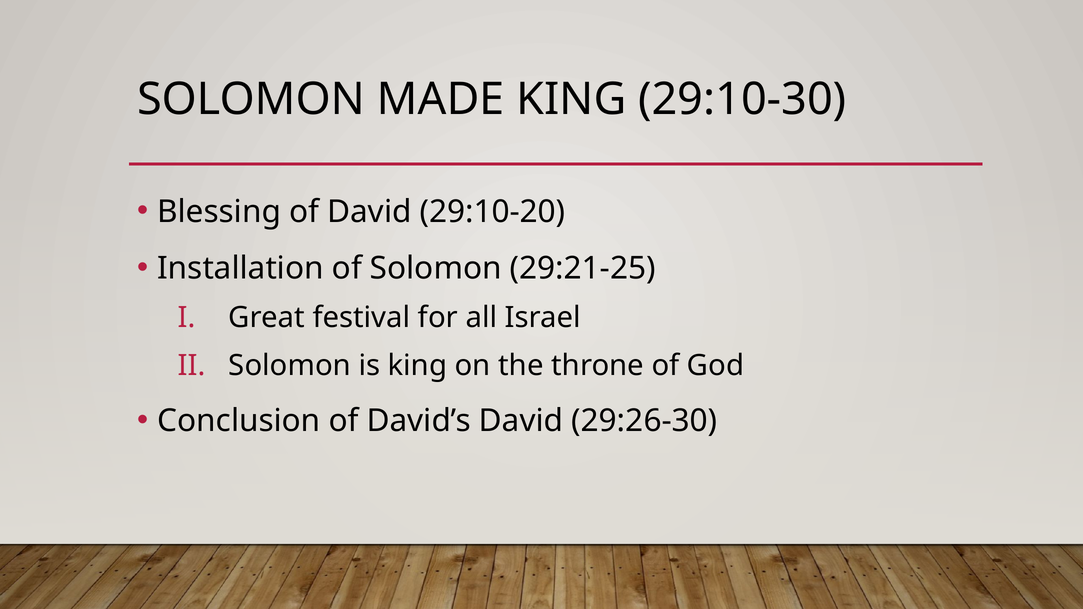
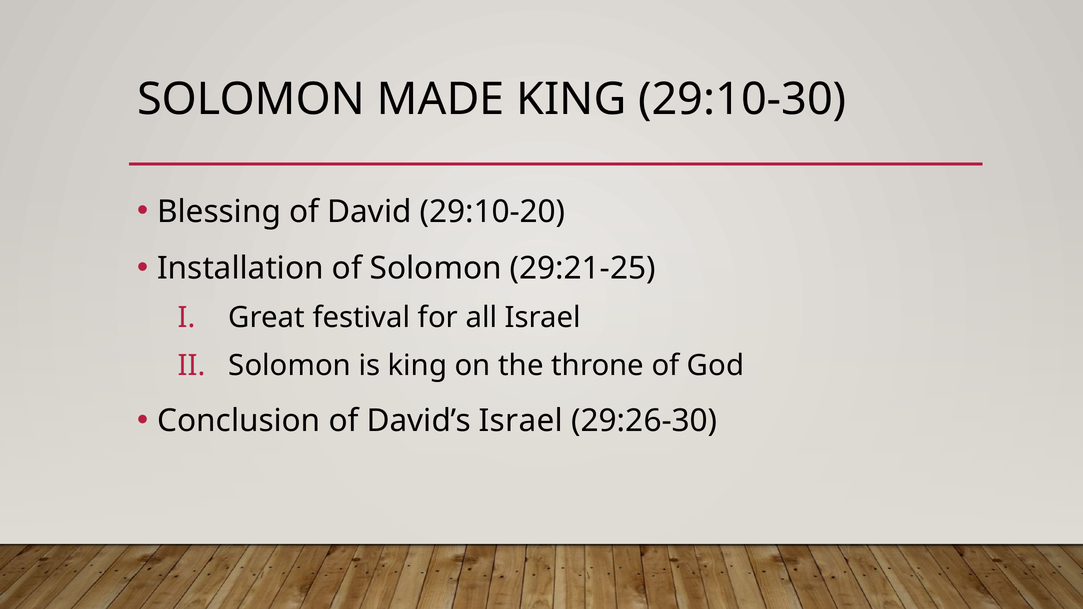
David’s David: David -> Israel (521, 421)
